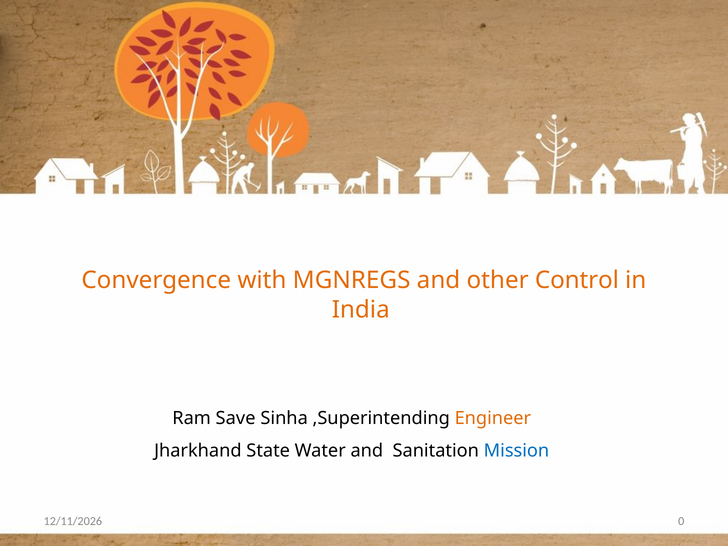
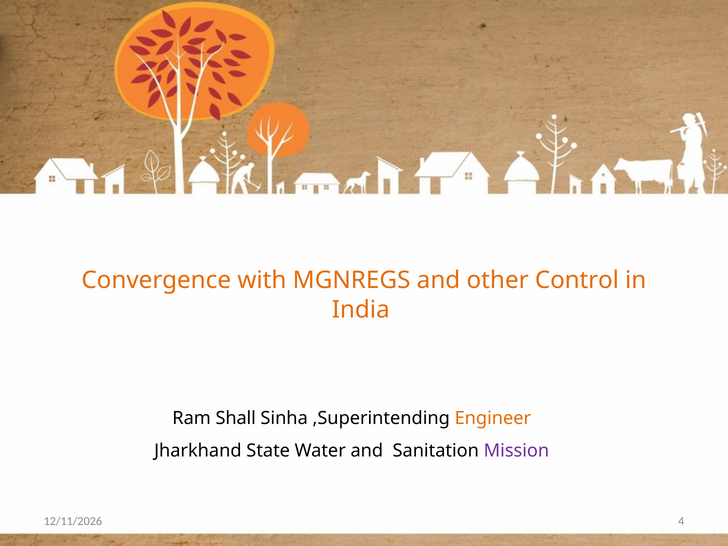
Save: Save -> Shall (236, 418)
Mission colour: blue -> purple (516, 451)
0: 0 -> 4 (681, 521)
